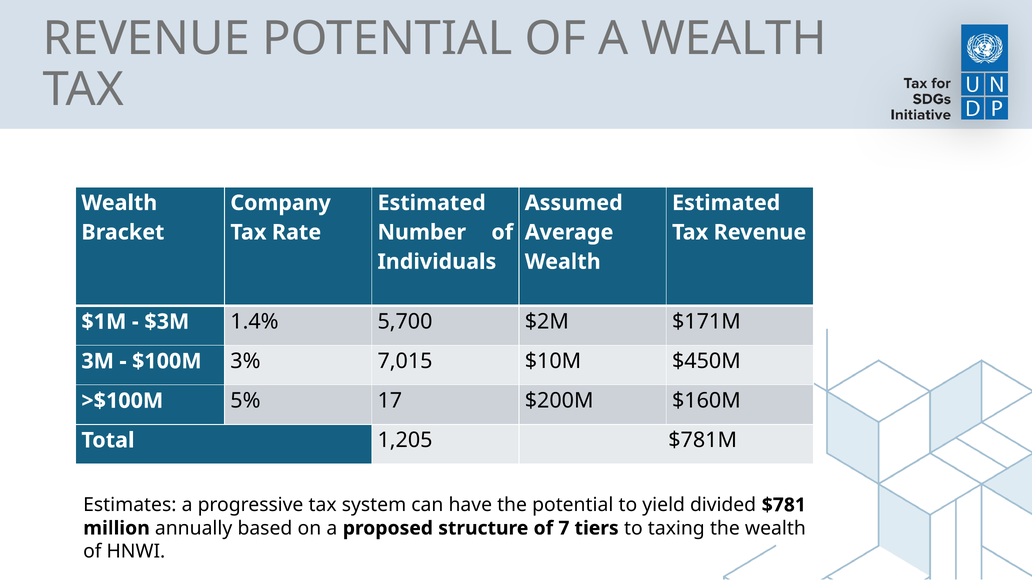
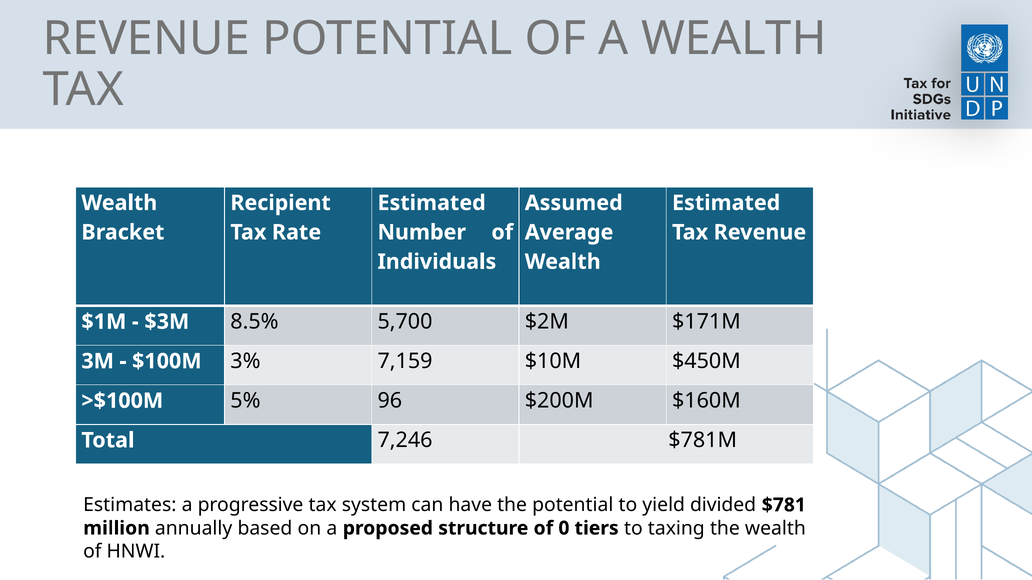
Company: Company -> Recipient (281, 203)
1.4%: 1.4% -> 8.5% (254, 322)
7,015: 7,015 -> 7,159 (405, 362)
17: 17 -> 96 (390, 401)
1,205: 1,205 -> 7,246 (405, 441)
7: 7 -> 0 (564, 529)
